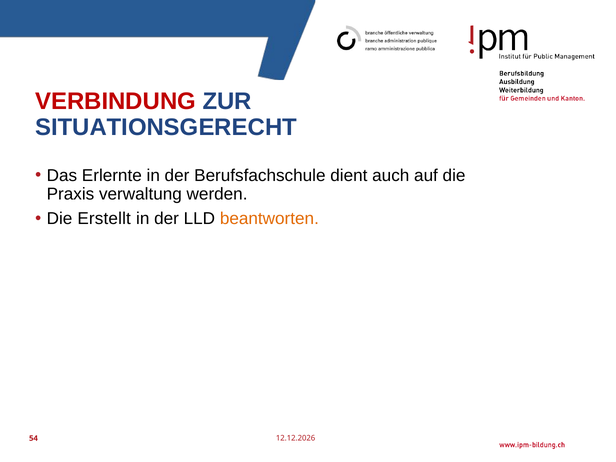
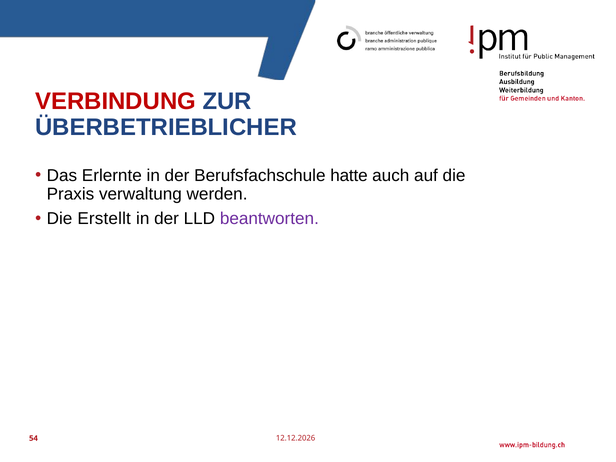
SITUATIONSGERECHT: SITUATIONSGERECHT -> ÜBERBETRIEBLICHER (166, 127)
dient: dient -> hatte (349, 175)
beantworten colour: orange -> purple (269, 219)
